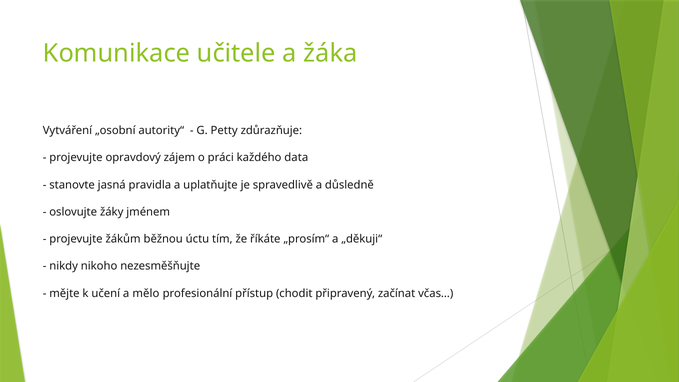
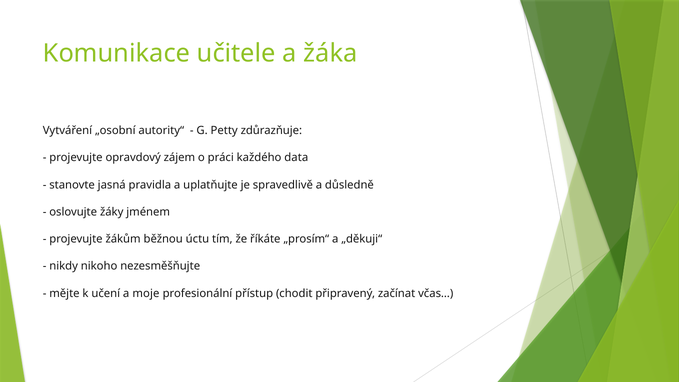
mělo: mělo -> moje (146, 293)
